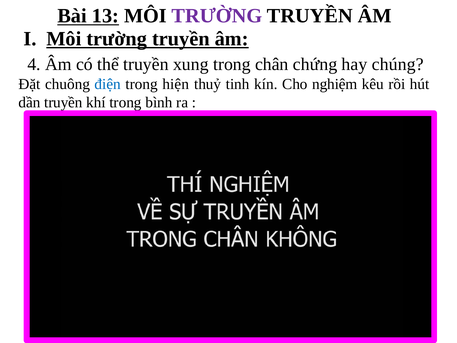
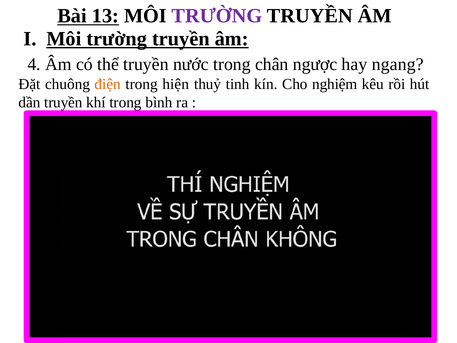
xung: xung -> nước (191, 64)
chứng: chứng -> ngược (315, 64)
chúng: chúng -> ngang (398, 64)
điện colour: blue -> orange (108, 84)
